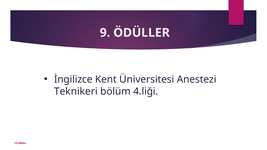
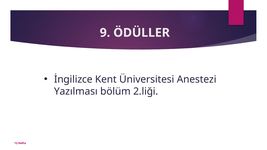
Teknikeri: Teknikeri -> Yazılması (76, 91)
4.liği: 4.liği -> 2.liği (146, 91)
